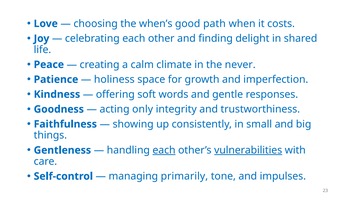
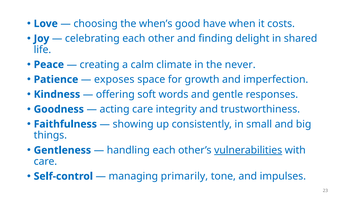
path: path -> have (215, 24)
holiness: holiness -> exposes (114, 79)
acting only: only -> care (143, 109)
each underline: present -> none (164, 150)
